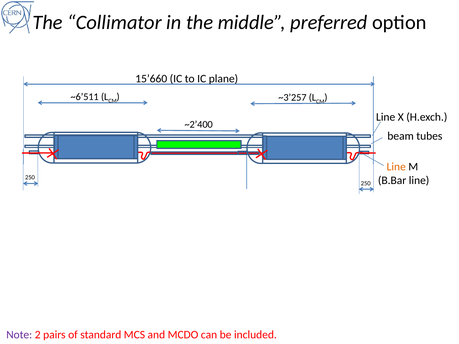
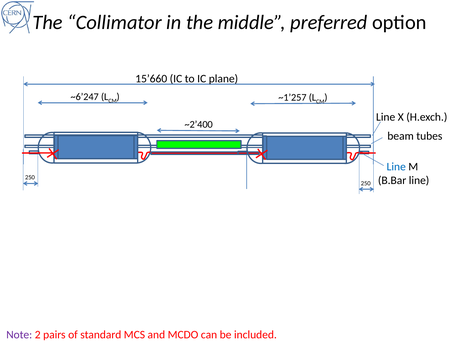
~6’511: ~6’511 -> ~6’247 (85, 97)
~3’257: ~3’257 -> ~1’257 (292, 98)
Line colour: orange -> blue (396, 167)
